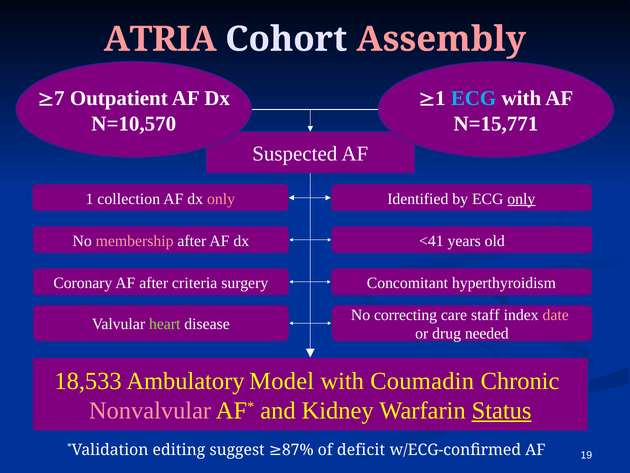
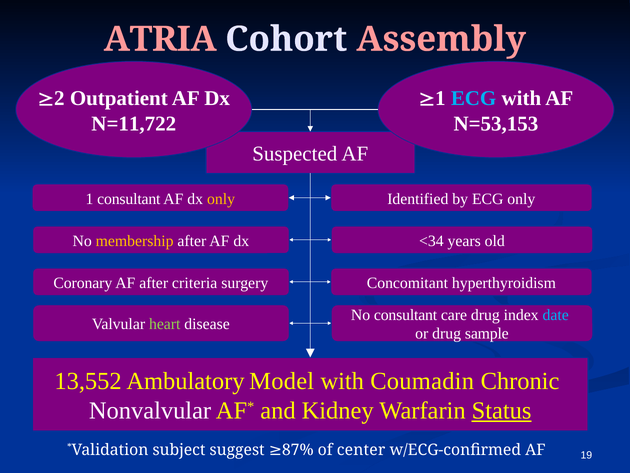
7: 7 -> 2 (59, 98)
N=10,570: N=10,570 -> N=11,722 (134, 123)
N=15,771: N=15,771 -> N=53,153 (496, 123)
1 collection: collection -> consultant (129, 199)
only colour: pink -> yellow (221, 199)
only underline: present -> none (521, 199)
membership colour: pink -> yellow (135, 241)
<41: <41 -> <34 (431, 241)
No correcting: correcting -> consultant (406, 314)
care staff: staff -> drug (485, 314)
date colour: pink -> light blue (556, 314)
needed: needed -> sample (487, 333)
18,533: 18,533 -> 13,552 (88, 381)
Nonvalvular colour: pink -> white (150, 410)
editing: editing -> subject (179, 449)
deficit: deficit -> center (361, 449)
